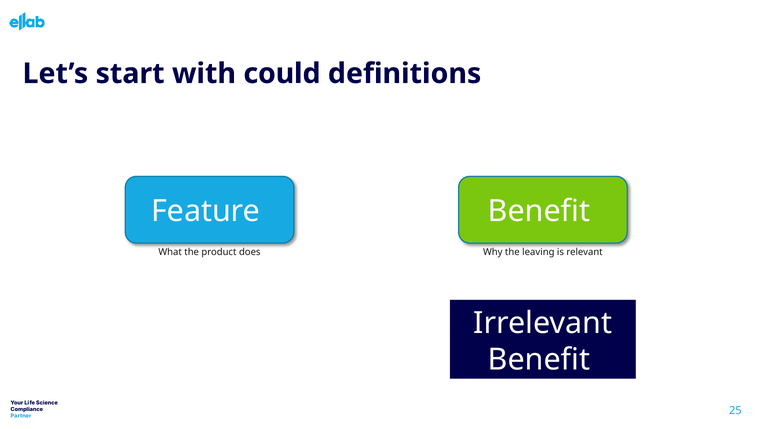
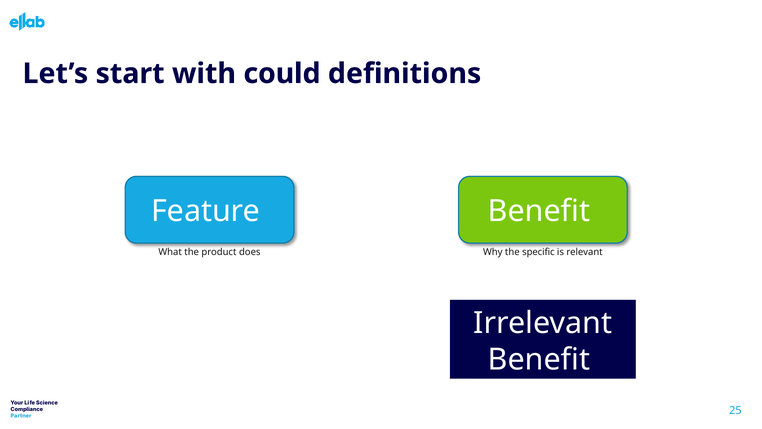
leaving: leaving -> specific (538, 252)
